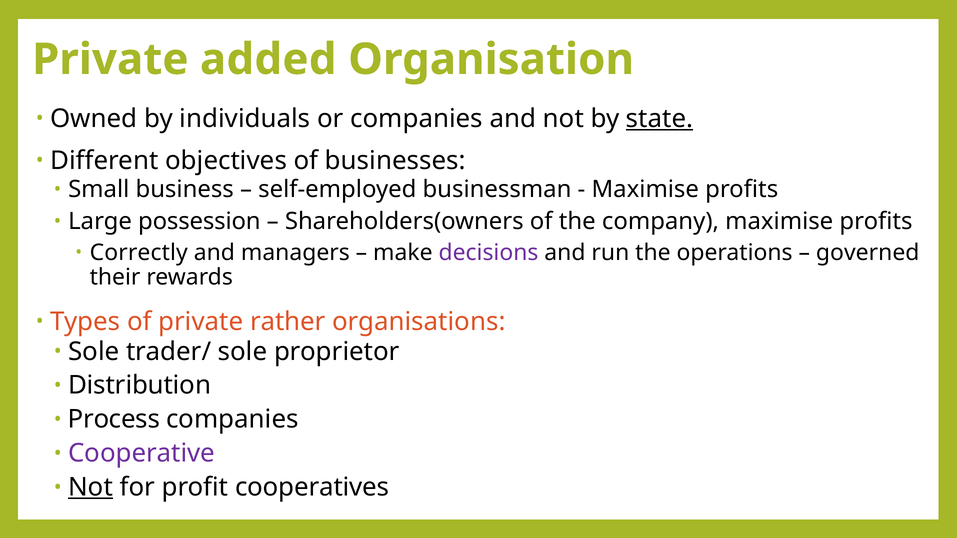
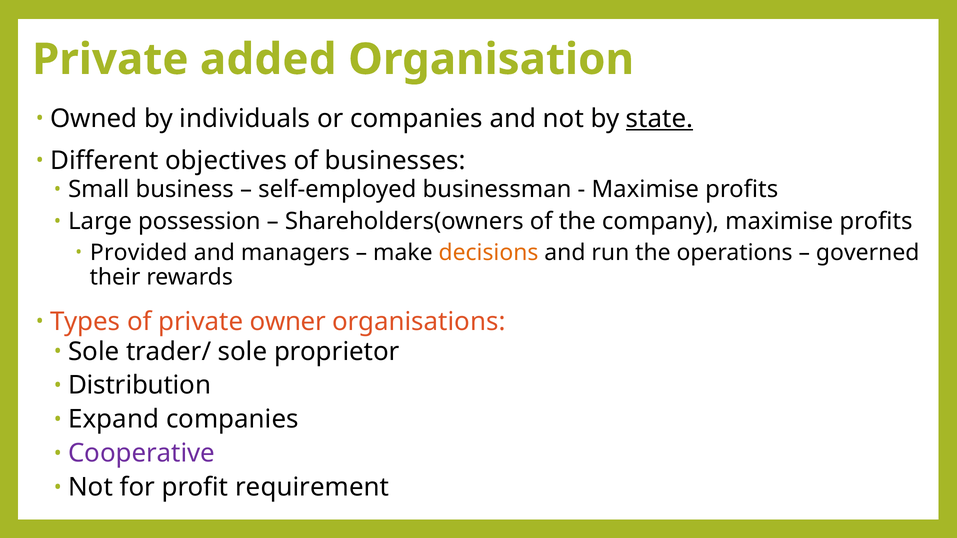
Correctly: Correctly -> Provided (139, 253)
decisions colour: purple -> orange (488, 253)
rather: rather -> owner (288, 322)
Process: Process -> Expand (114, 420)
Not underline: present -> none (91, 488)
cooperatives: cooperatives -> requirement (312, 488)
